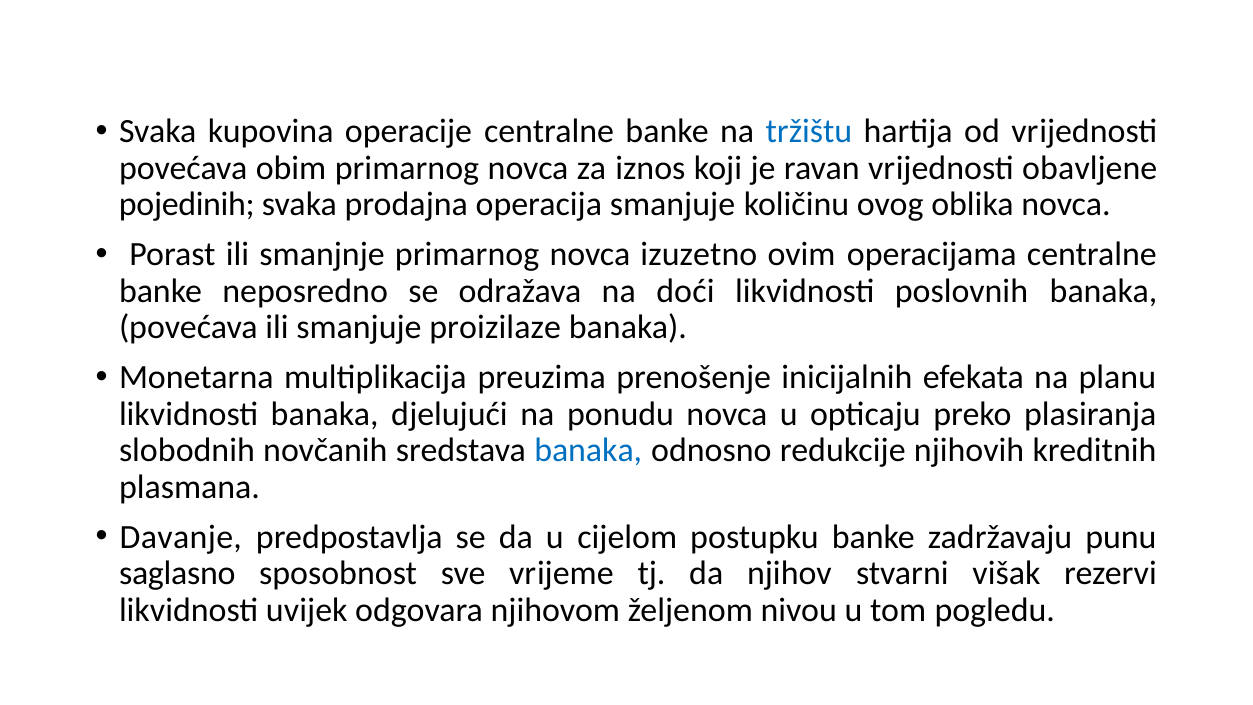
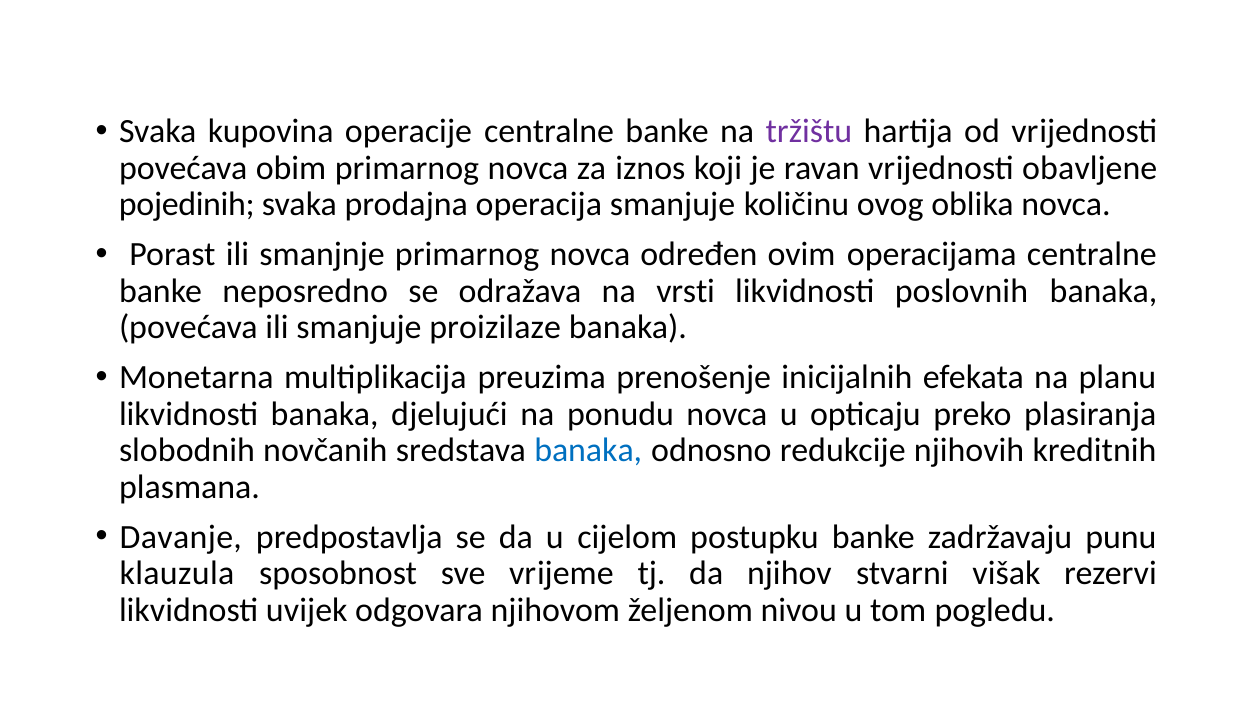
tržištu colour: blue -> purple (809, 131)
izuzetno: izuzetno -> određen (699, 254)
doći: doći -> vrsti (686, 291)
saglasno: saglasno -> klauzula (177, 573)
